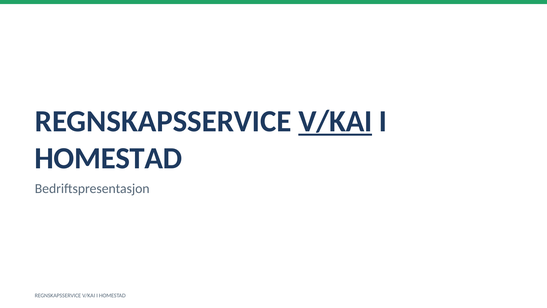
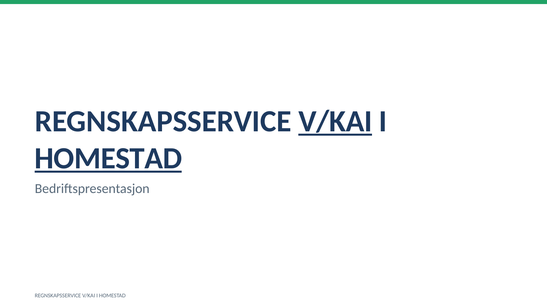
HOMESTAD underline: none -> present (108, 158)
